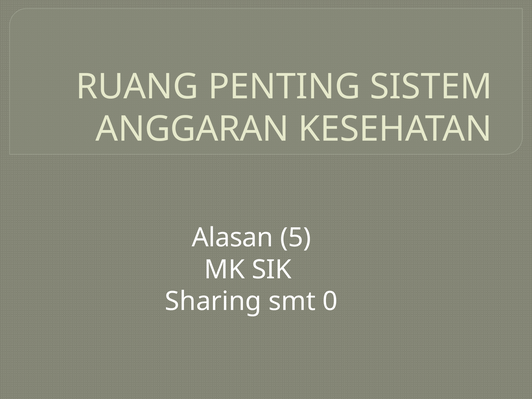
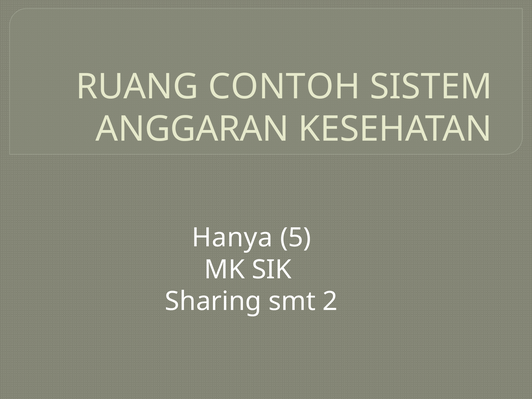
PENTING: PENTING -> CONTOH (284, 87)
Alasan: Alasan -> Hanya (232, 238)
0: 0 -> 2 (330, 302)
